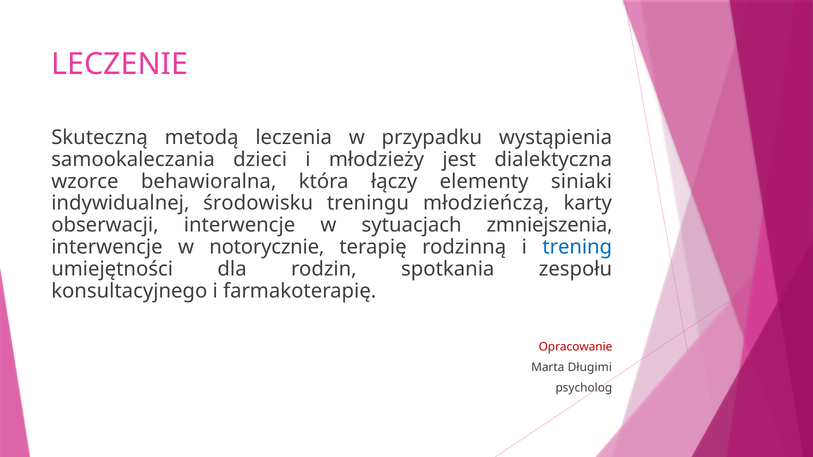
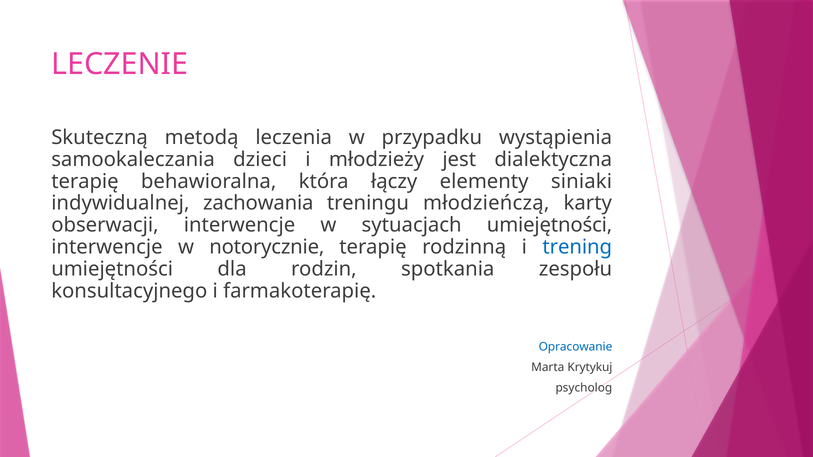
wzorce: wzorce -> terapię (85, 181)
środowisku: środowisku -> zachowania (258, 203)
sytuacjach zmniejszenia: zmniejszenia -> umiejętności (550, 225)
Opracowanie colour: red -> blue (575, 347)
Długimi: Długimi -> Krytykuj (590, 367)
